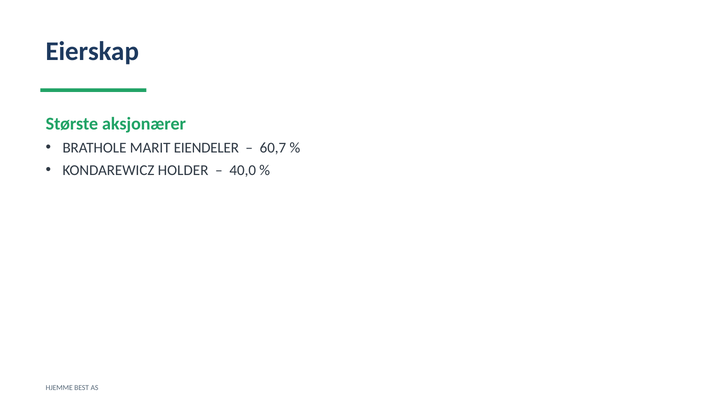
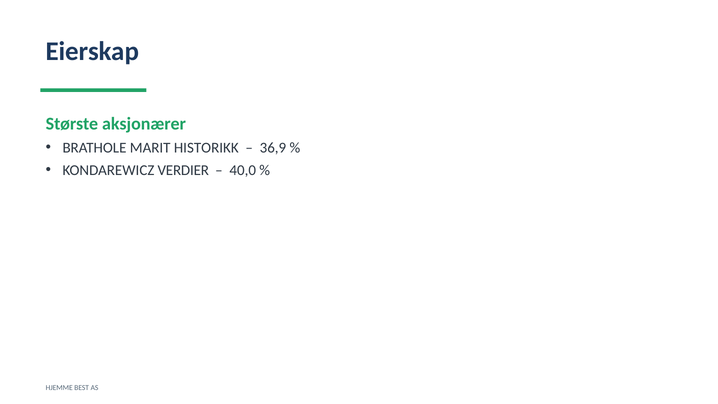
EIENDELER: EIENDELER -> HISTORIKK (206, 148)
60,7: 60,7 -> 36,9 (273, 148)
HOLDER: HOLDER -> VERDIER (183, 170)
